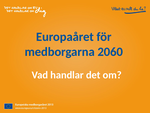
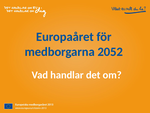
2060: 2060 -> 2052 (110, 52)
